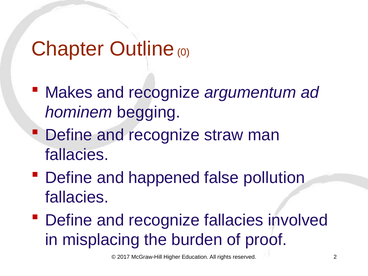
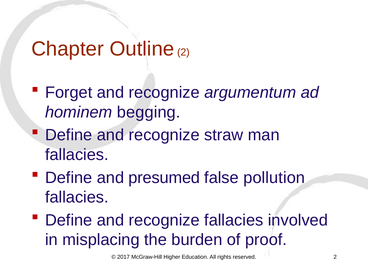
Outline 0: 0 -> 2 (183, 52)
Makes: Makes -> Forget (69, 93)
happened: happened -> presumed (164, 178)
